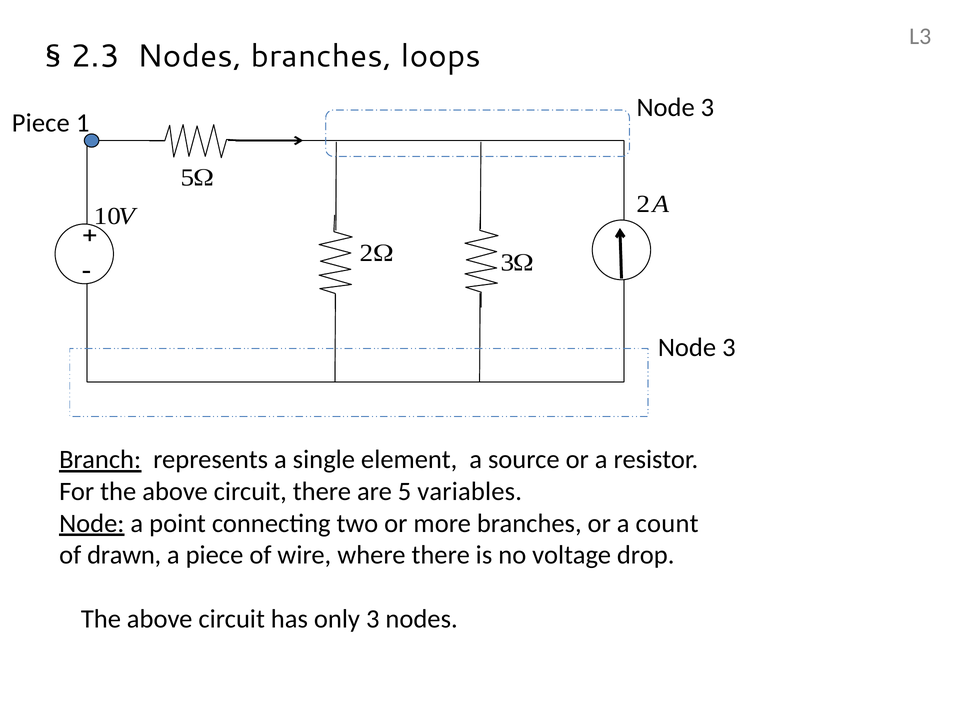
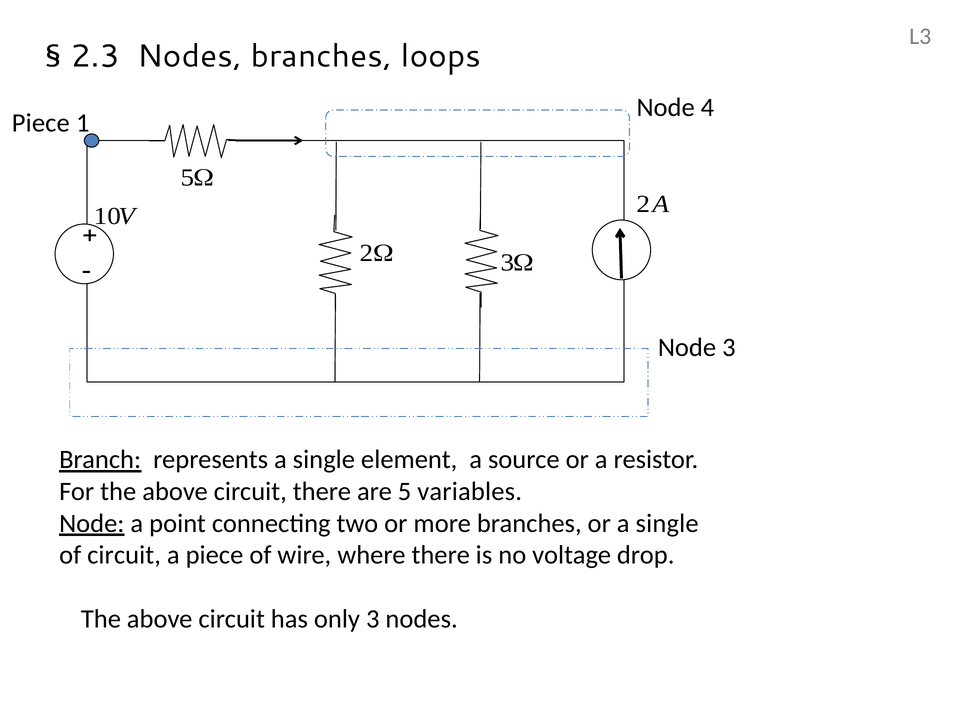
3: 3 -> 4 (707, 107)
or a count: count -> single (667, 524)
of drawn: drawn -> circuit (124, 555)
